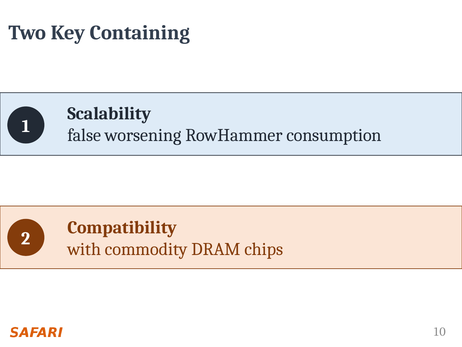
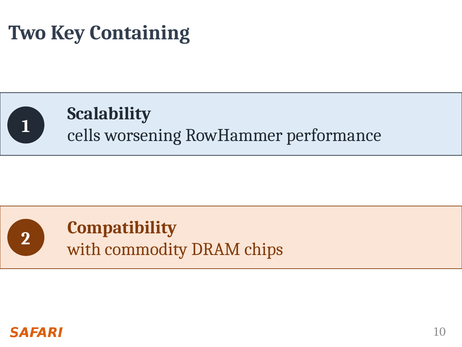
false: false -> cells (84, 135)
consumption: consumption -> performance (334, 135)
